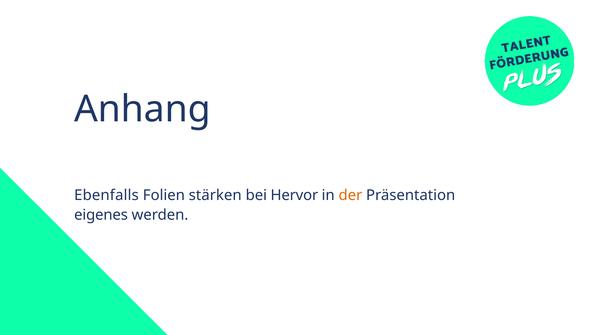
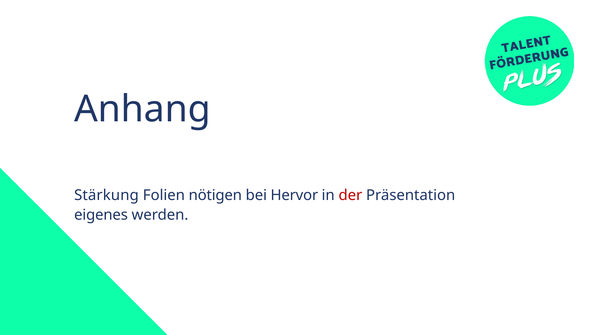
Ebenfalls: Ebenfalls -> Stärkung (106, 195)
stärken: stärken -> nötigen (215, 195)
der colour: orange -> red (350, 195)
